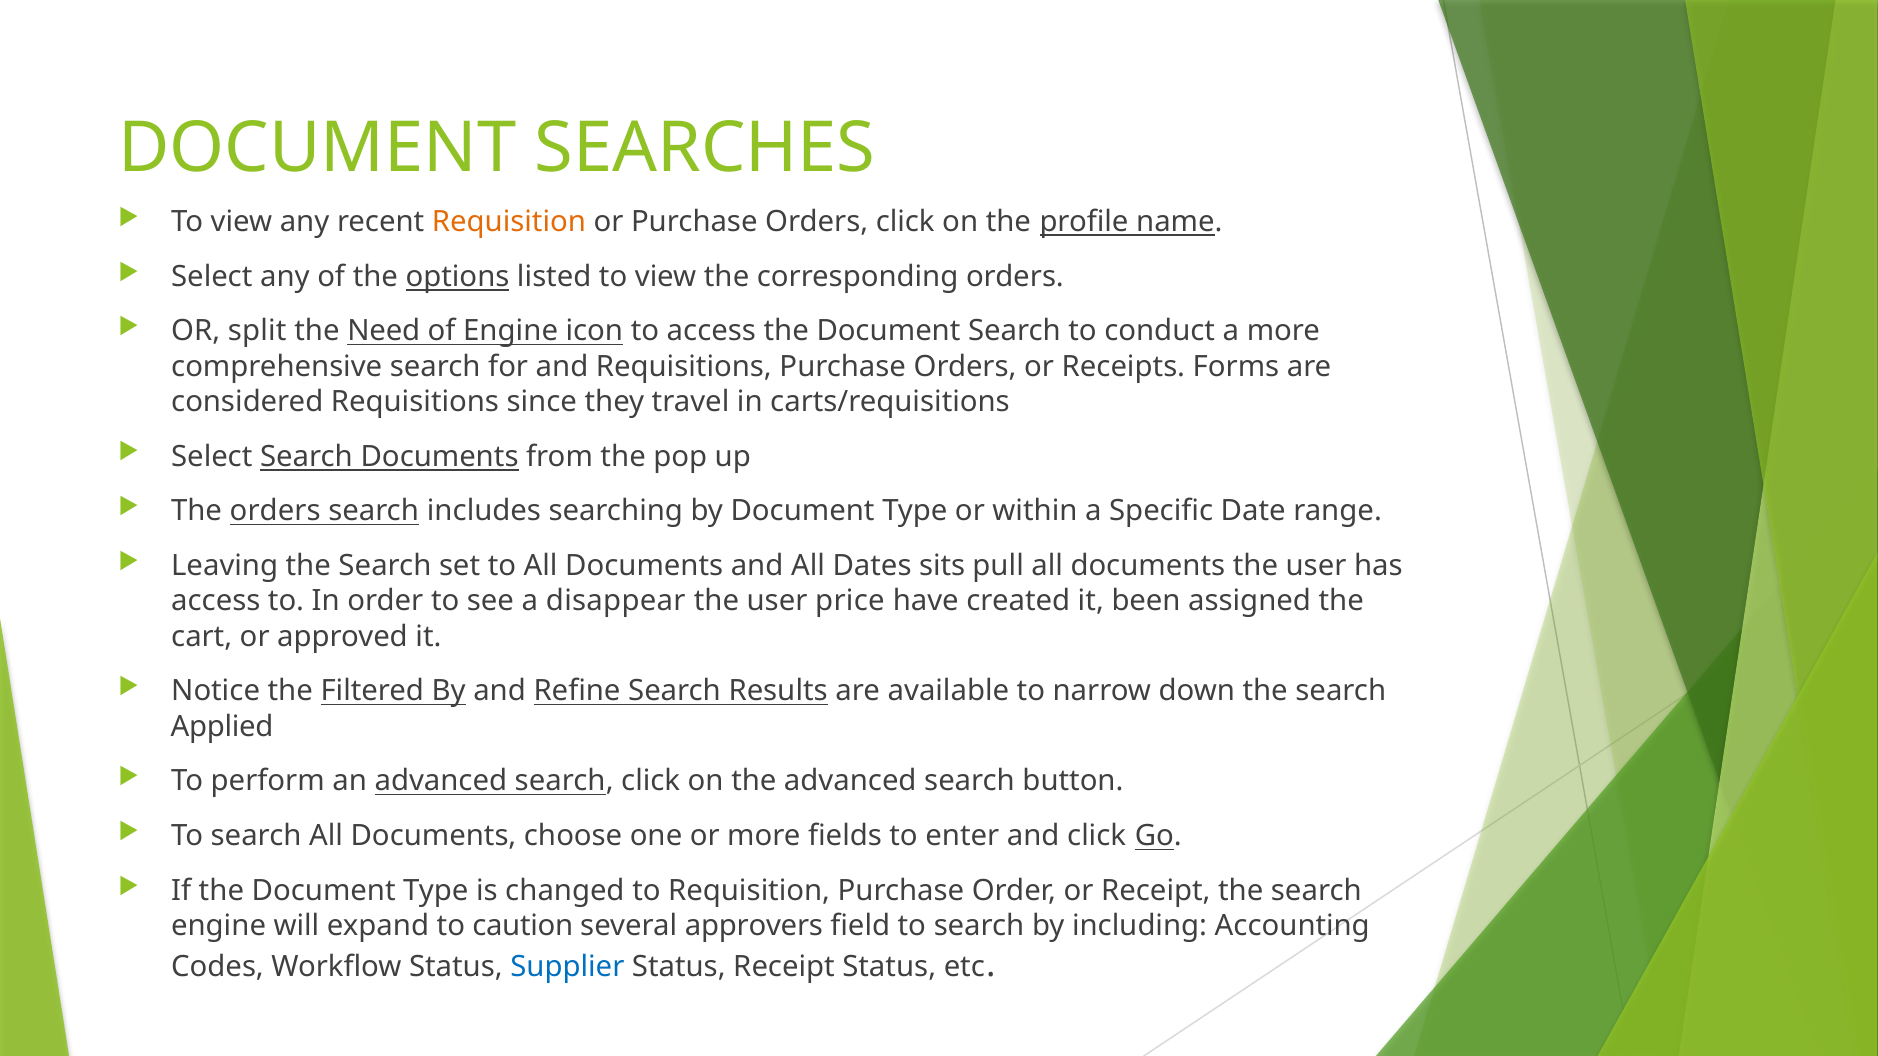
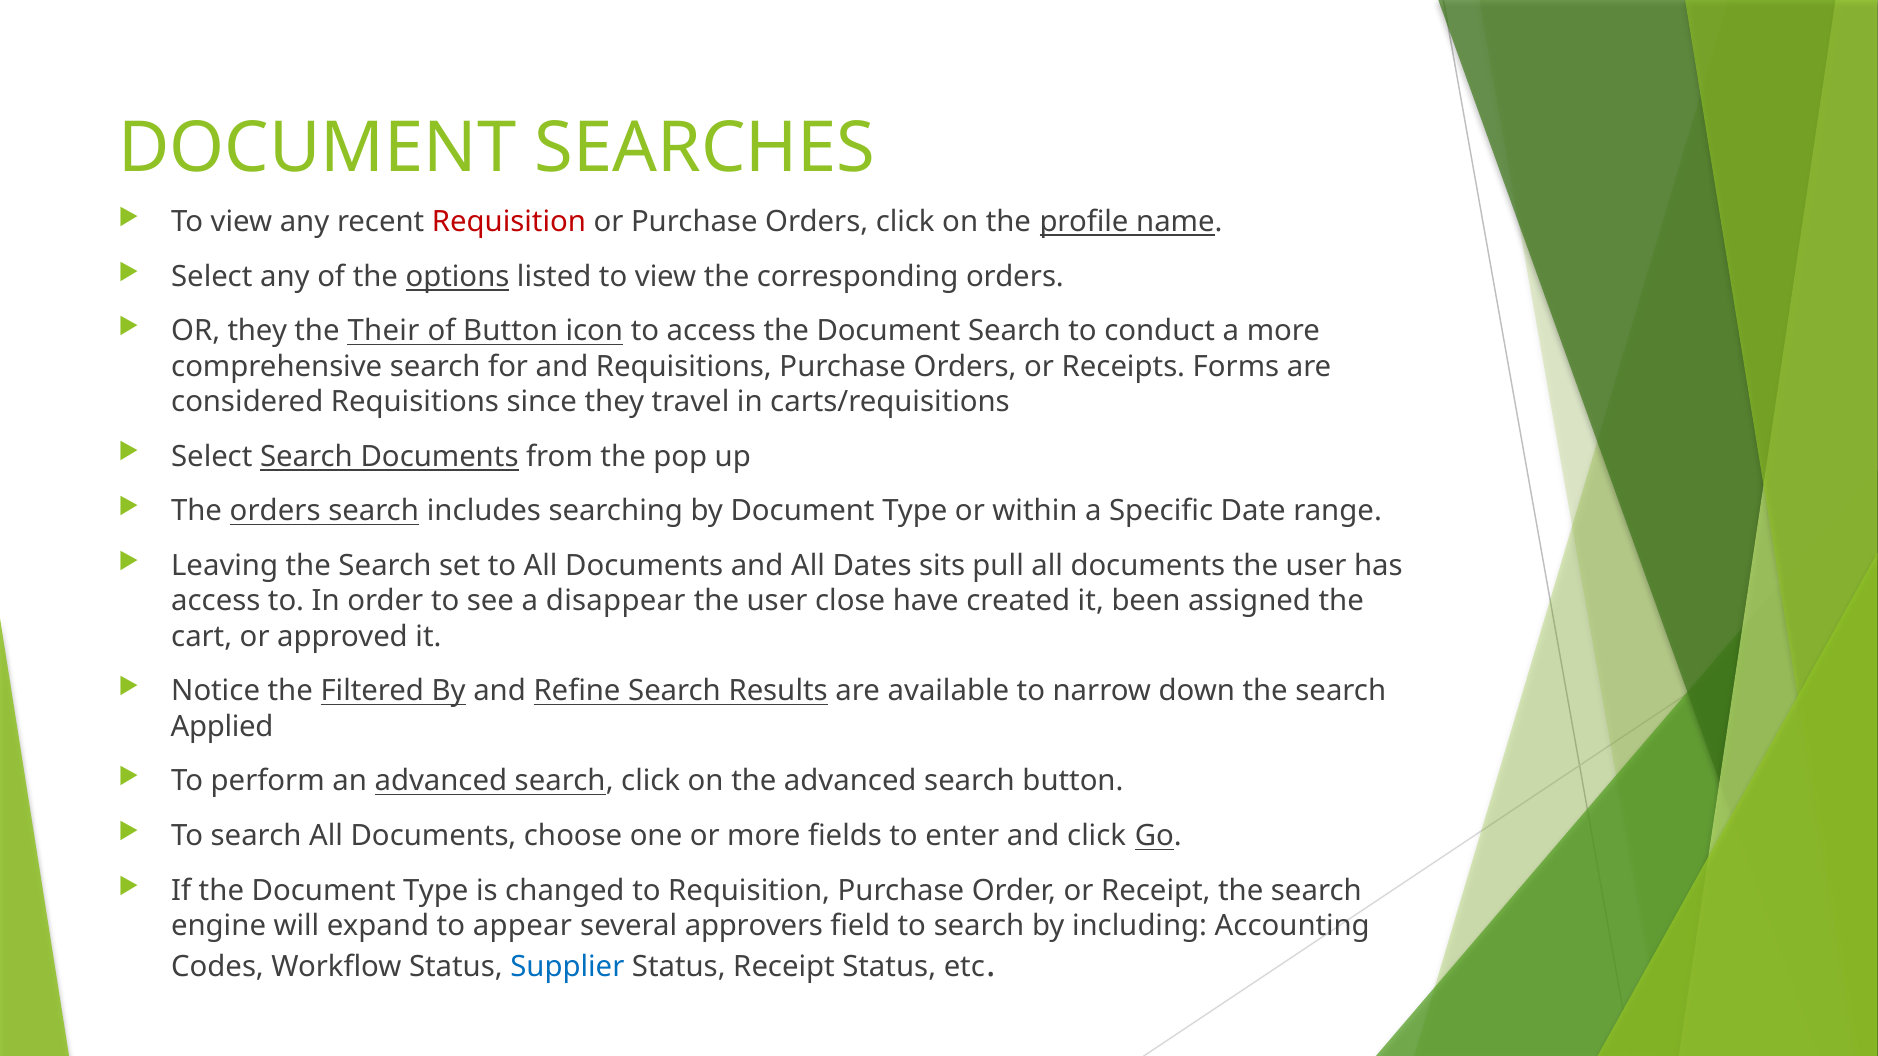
Requisition colour: orange -> red (509, 222)
OR split: split -> they (257, 331)
Need: Need -> Their (383, 331)
of Engine: Engine -> Button (511, 331)
price: price -> close (850, 601)
caution: caution -> appear (522, 926)
